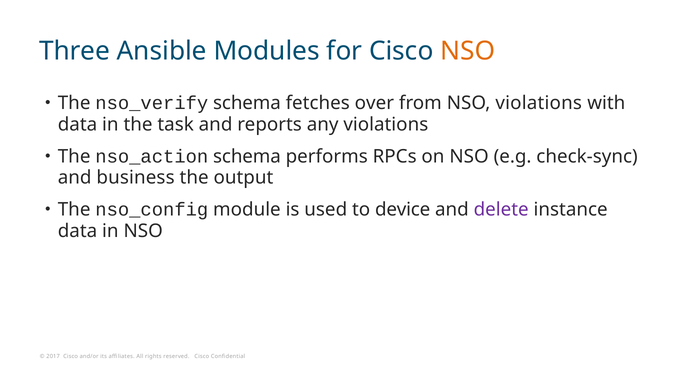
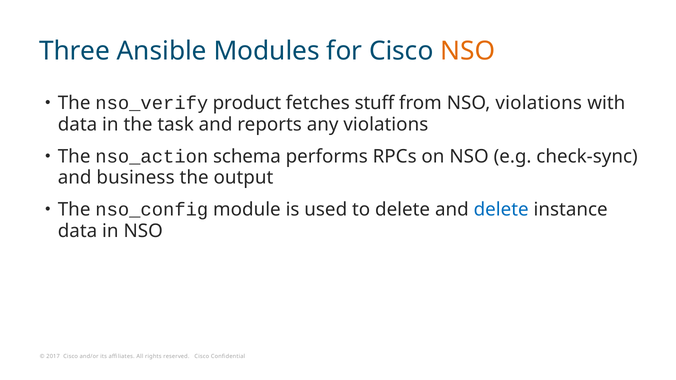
nso_verify schema: schema -> product (247, 103)
over: over -> stuff (374, 103)
to device: device -> delete (403, 210)
delete colour: purple -> blue (501, 210)
